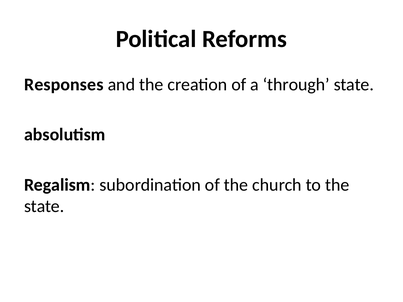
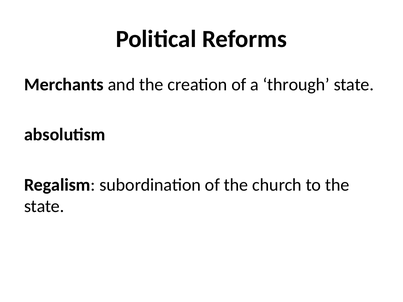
Responses: Responses -> Merchants (64, 85)
